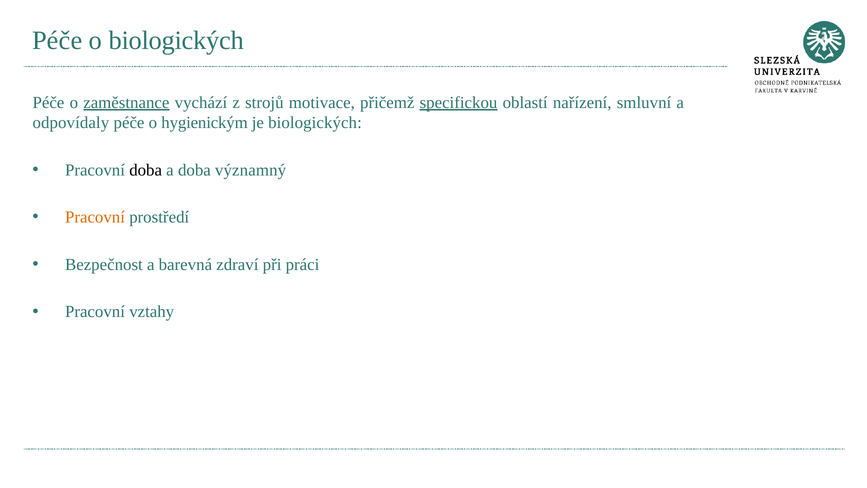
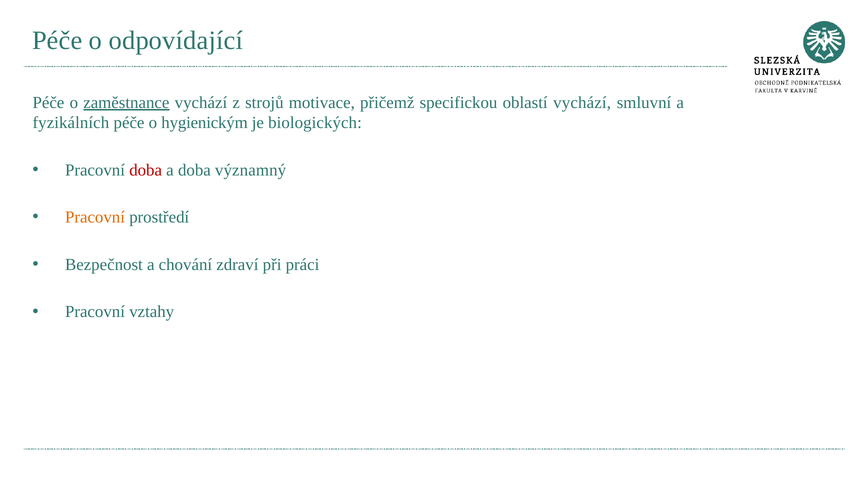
o biologických: biologických -> odpovídající (176, 41)
specifickou underline: present -> none (459, 102)
oblastí nařízení: nařízení -> vychází (582, 102)
odpovídaly: odpovídaly -> fyzikálních (71, 123)
doba colour: black -> red (146, 170)
barevná: barevná -> chování (185, 264)
